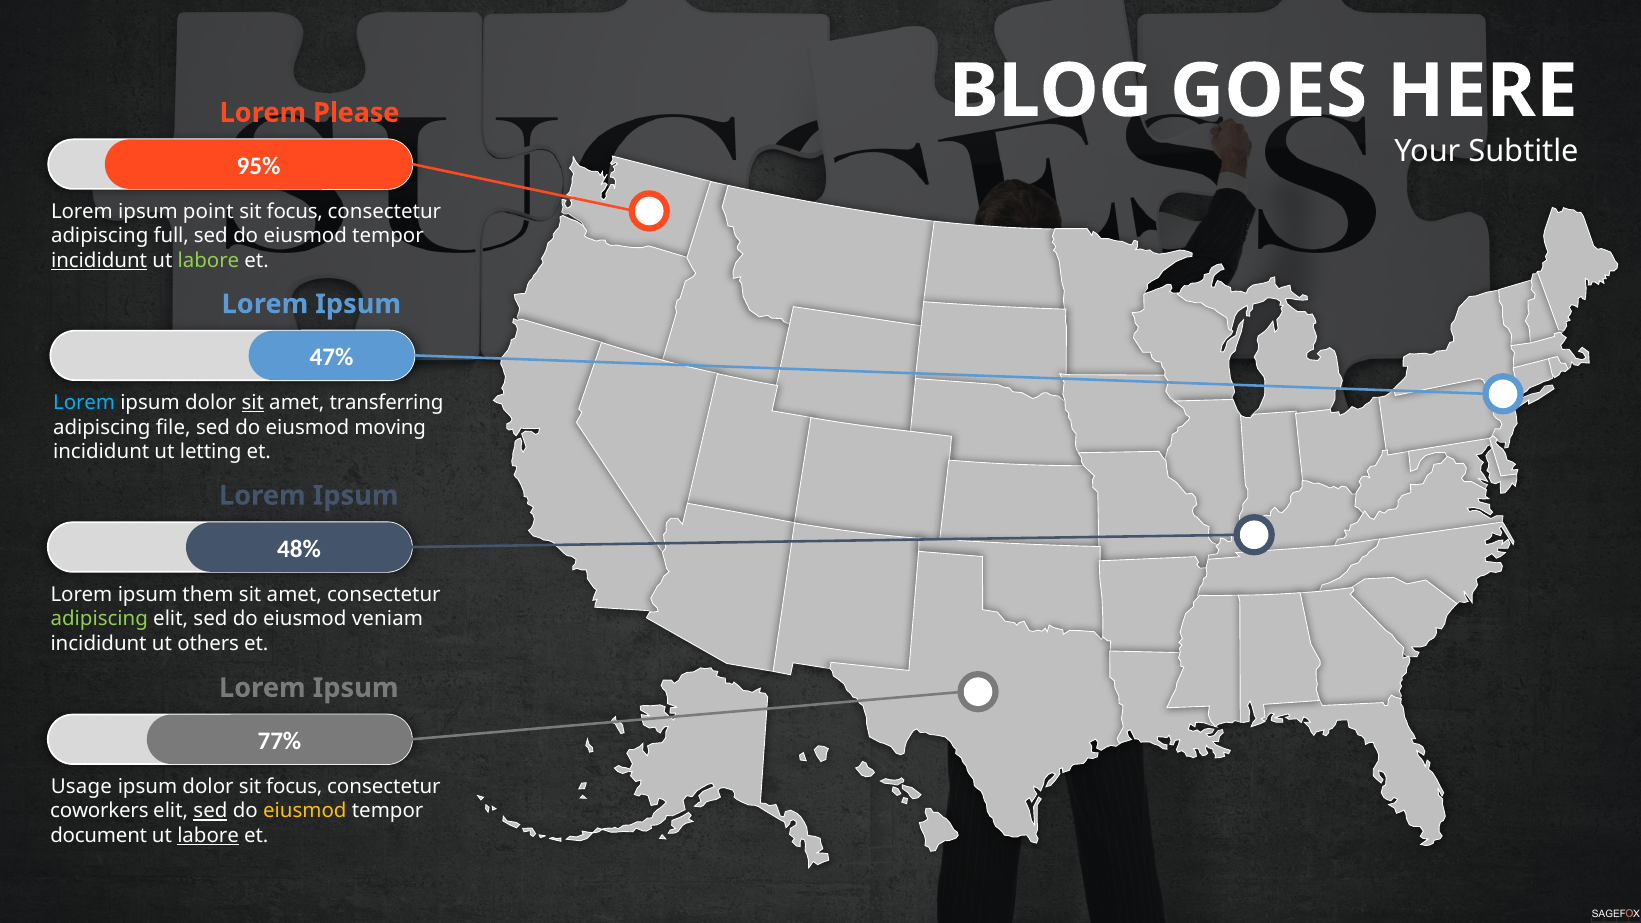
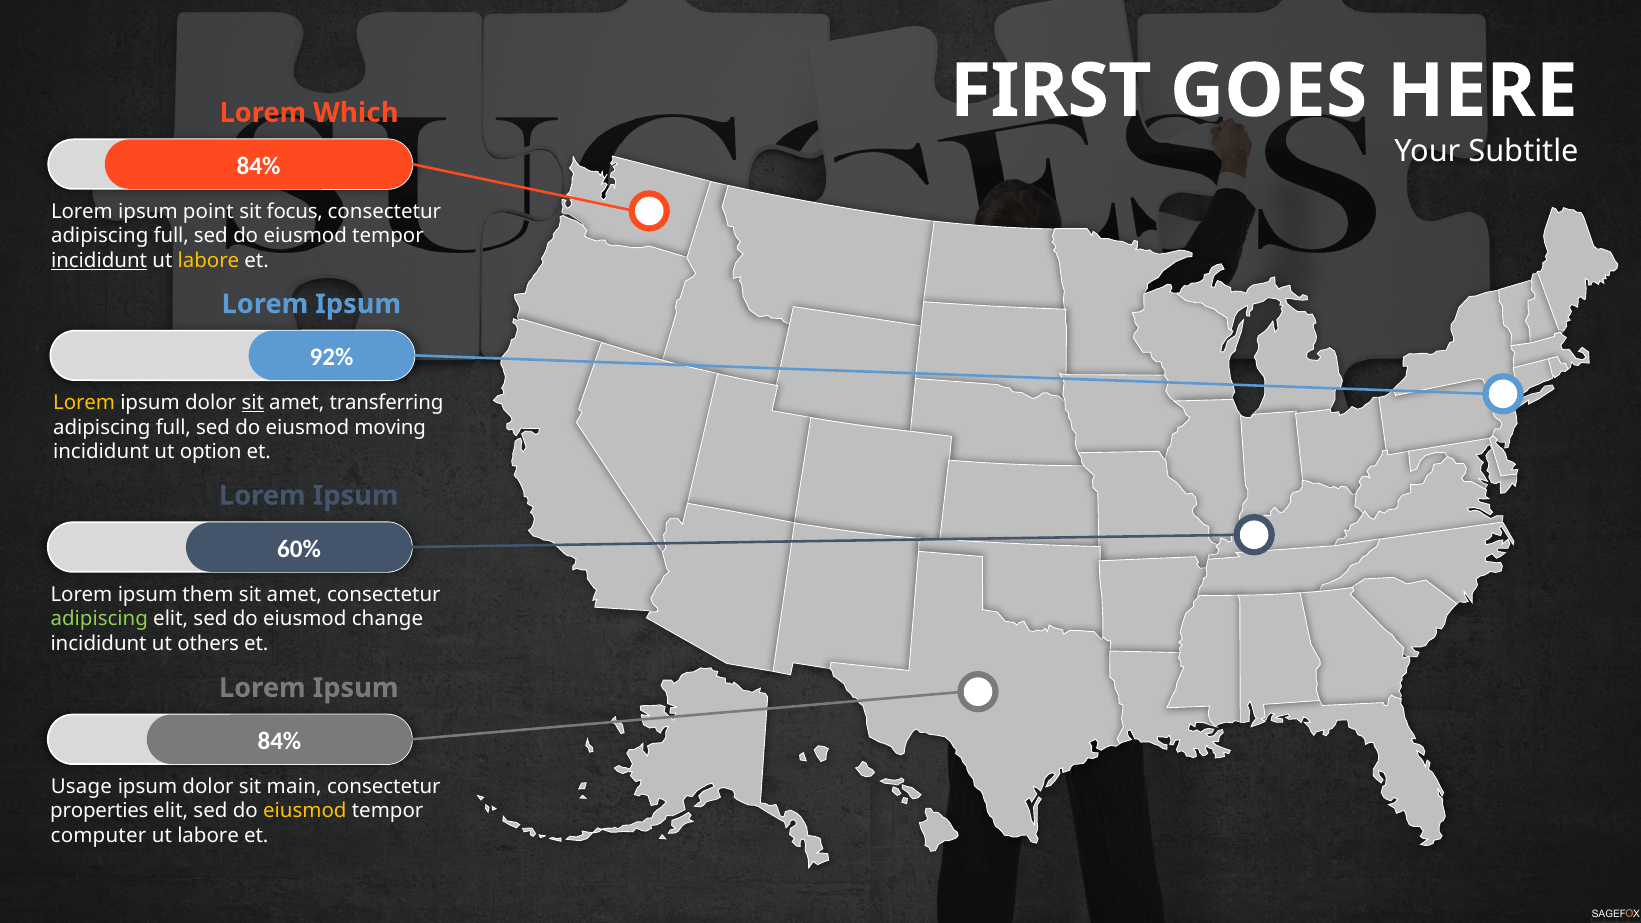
BLOG: BLOG -> FIRST (1051, 91)
Please: Please -> Which (356, 113)
95%: 95% -> 84% (259, 166)
labore colour: light green -> yellow (208, 261)
47%: 47% -> 92% (332, 357)
Lorem colour: light blue -> yellow (84, 403)
file: file -> full (173, 427)
letting: letting -> option (211, 452)
48%: 48% -> 60% (299, 549)
veniam: veniam -> change (387, 619)
77%: 77% -> 84% (279, 741)
dolor sit focus: focus -> main (294, 787)
coworkers: coworkers -> properties (99, 811)
sed underline: present -> none (210, 811)
document: document -> computer (98, 836)
labore underline: present -> none (208, 836)
